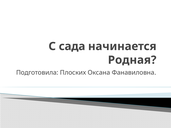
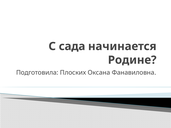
Родная: Родная -> Родине (132, 60)
